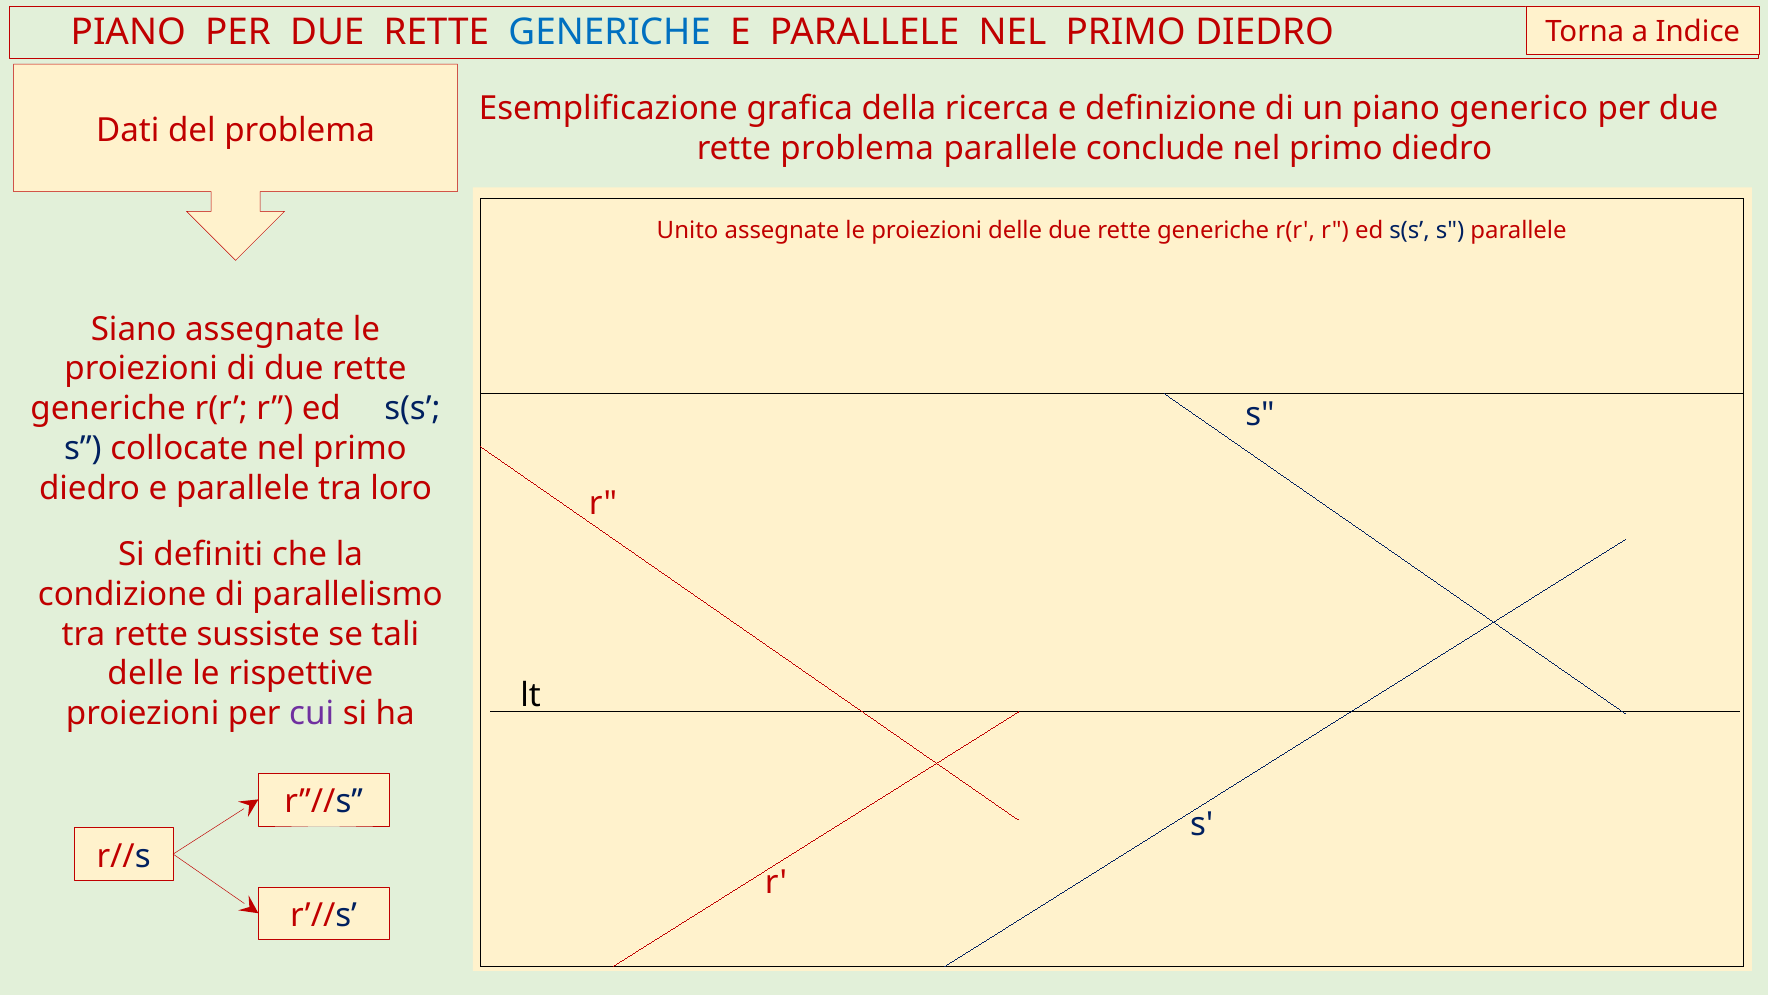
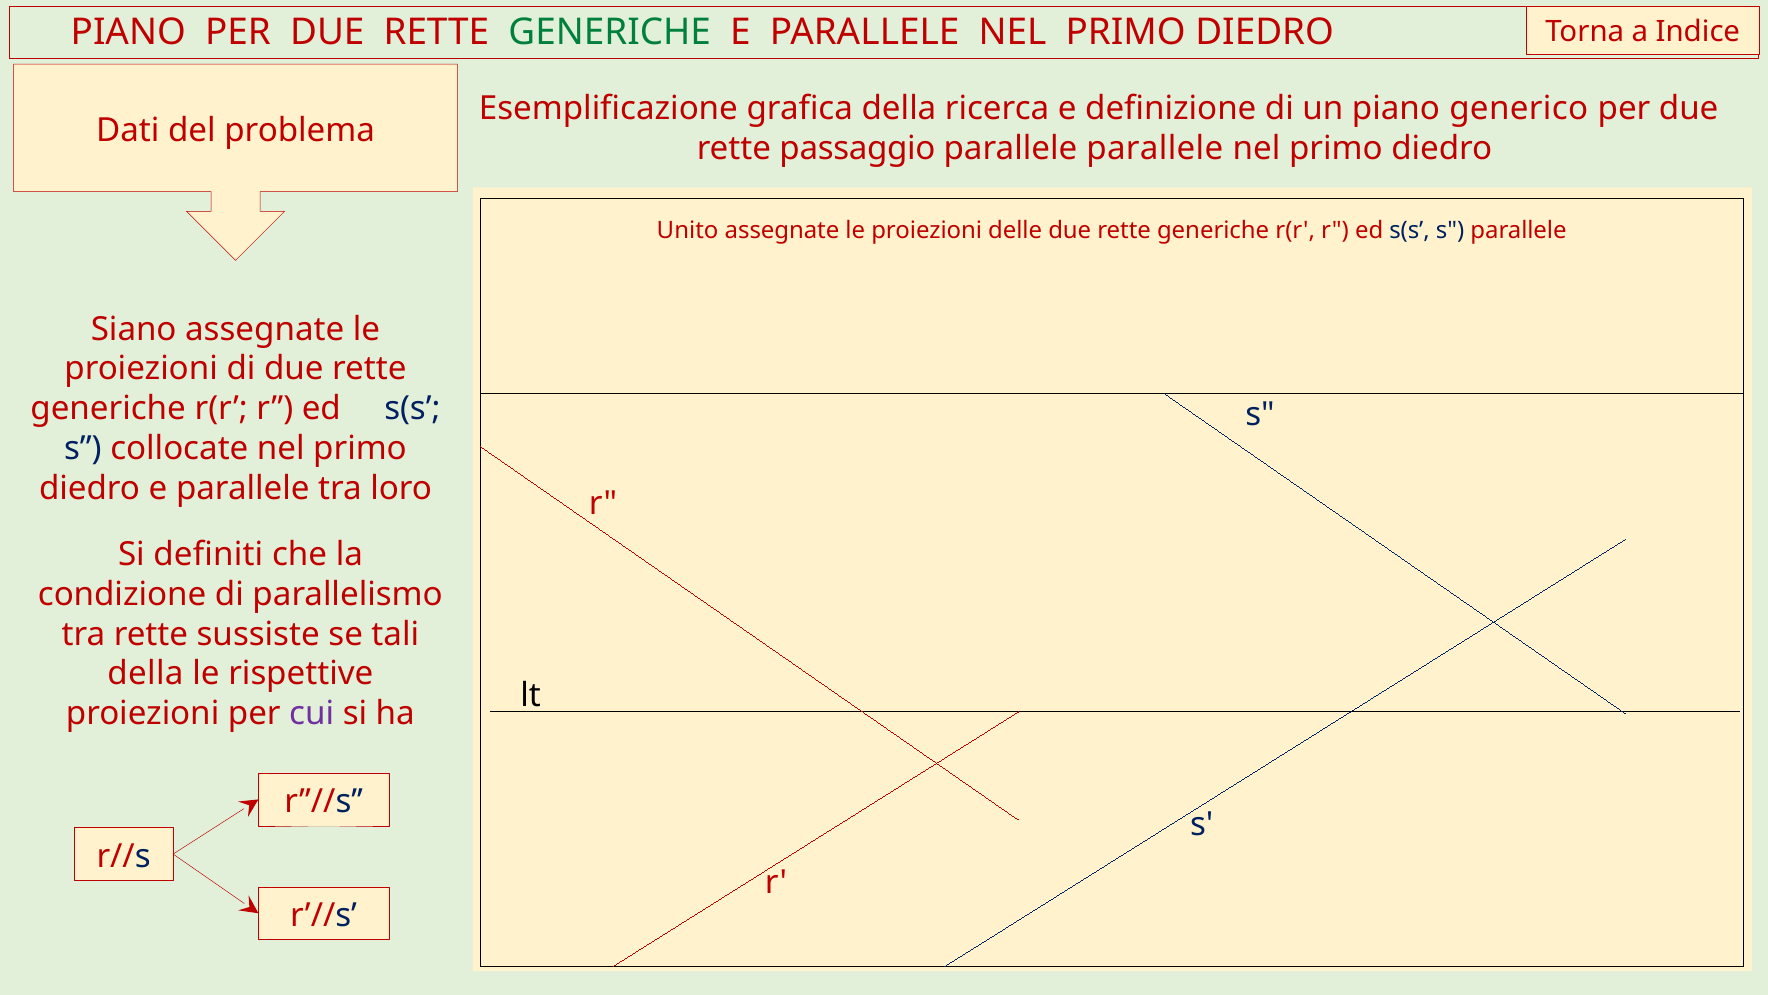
GENERICHE colour: blue -> green (610, 32)
rette problema: problema -> passaggio (857, 148)
parallele conclude: conclude -> parallele (1155, 148)
delle: delle -> della (146, 674)
